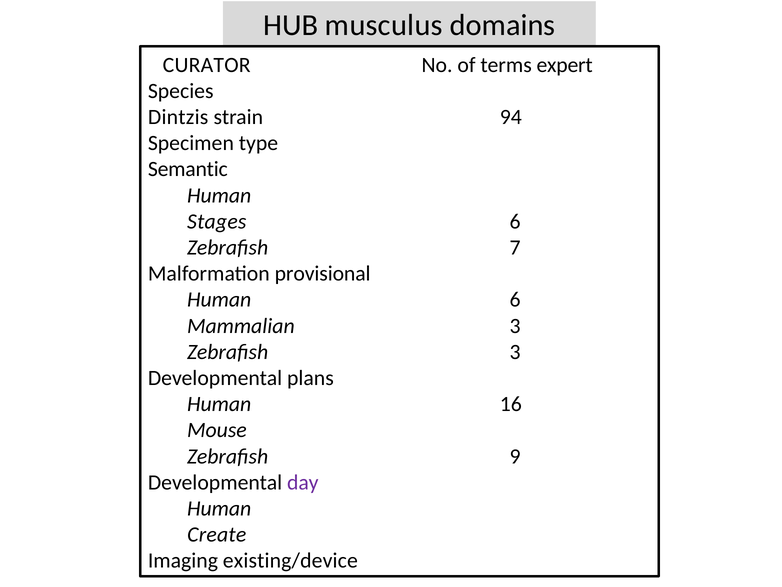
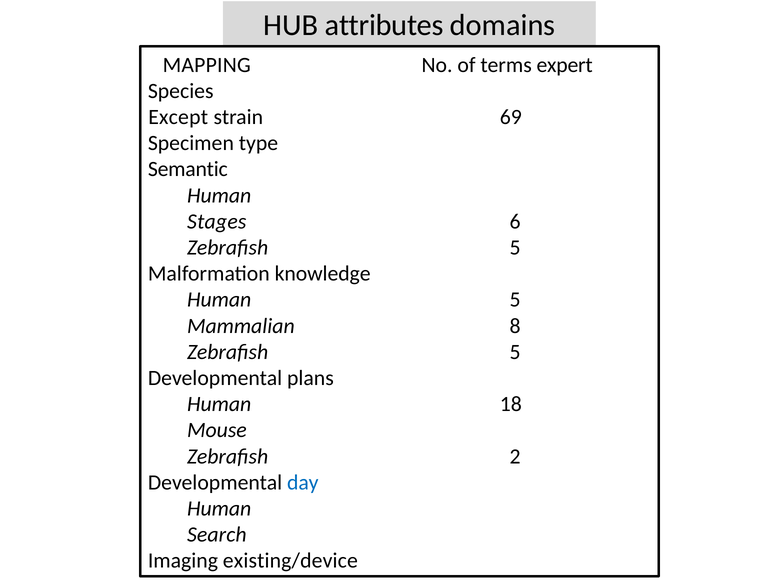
musculus: musculus -> attributes (384, 25)
CURATOR: CURATOR -> MAPPING (207, 65)
Dintzis: Dintzis -> Except (178, 117)
94: 94 -> 69 (511, 117)
7: 7 -> 5 (515, 247)
provisional: provisional -> knowledge (323, 273)
Human 6: 6 -> 5 (515, 300)
Mammalian 3: 3 -> 8 (515, 326)
3: 3 -> 5 (515, 352)
16: 16 -> 18 (511, 404)
9: 9 -> 2 (515, 456)
day colour: purple -> blue (303, 482)
Create: Create -> Search (217, 534)
